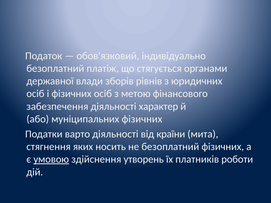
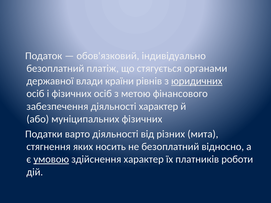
зборів: зборів -> країни (120, 81)
юридичних underline: none -> present (197, 81)
країни: країни -> різних (171, 134)
безоплатний фізичних: фізичних -> відносно (223, 147)
здійснення утворень: утворень -> характер (144, 159)
